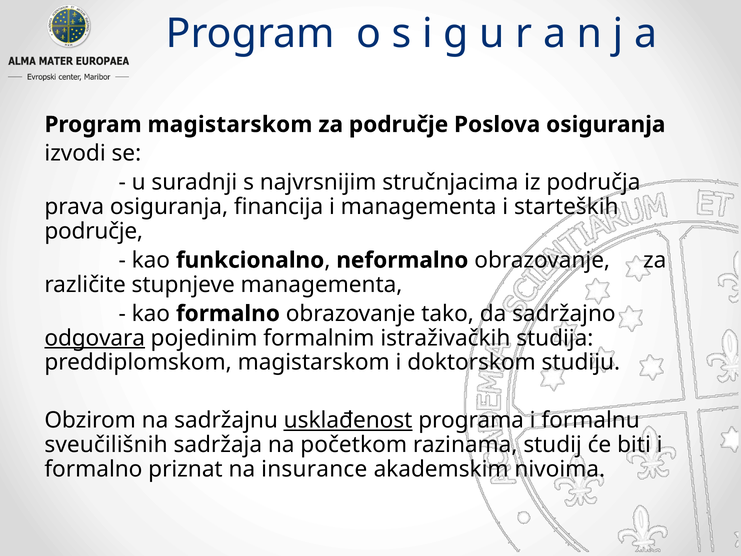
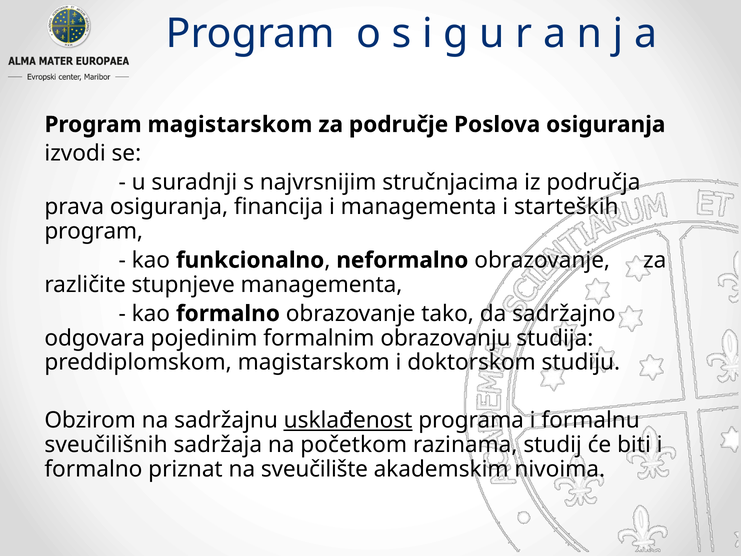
područje: područje -> program (94, 231)
odgovara underline: present -> none (95, 338)
istraživačkih: istraživačkih -> obrazovanju (445, 338)
insurance: insurance -> sveučilište (315, 469)
